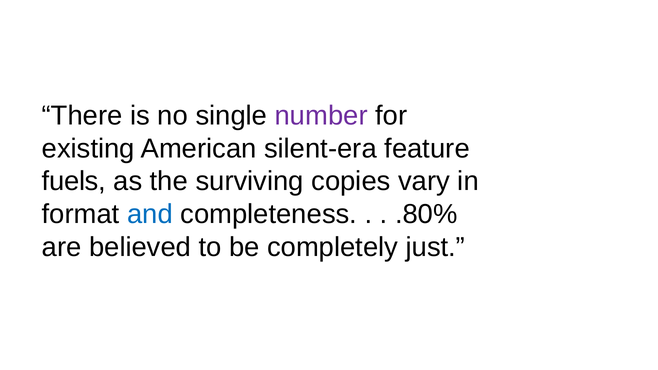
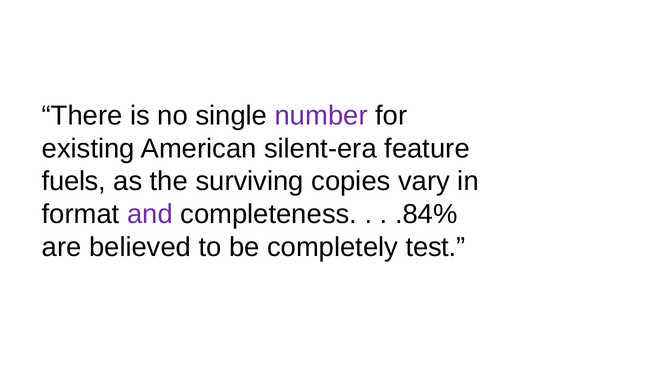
and colour: blue -> purple (150, 214)
.80%: .80% -> .84% (426, 214)
just: just -> test (436, 247)
